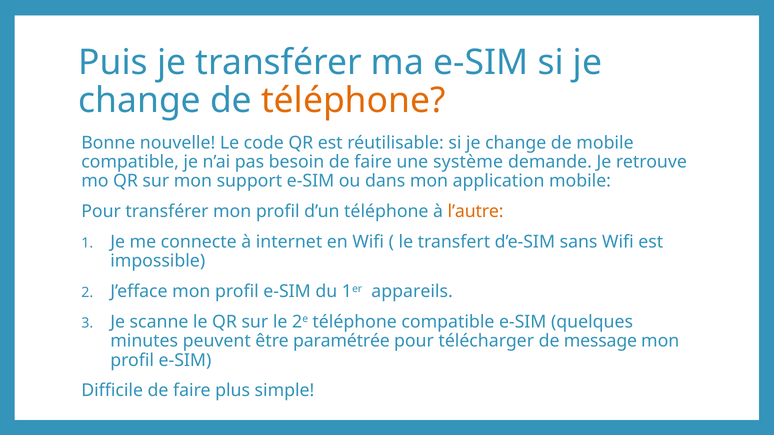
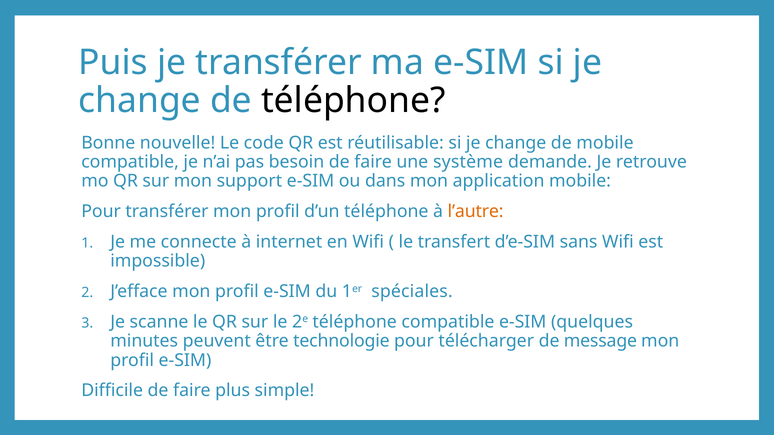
téléphone colour: orange -> black (353, 101)
appareils: appareils -> spéciales (412, 292)
paramétrée: paramétrée -> technologie (341, 341)
